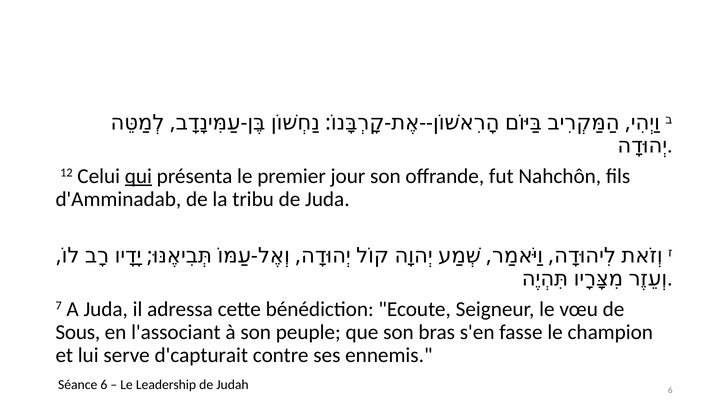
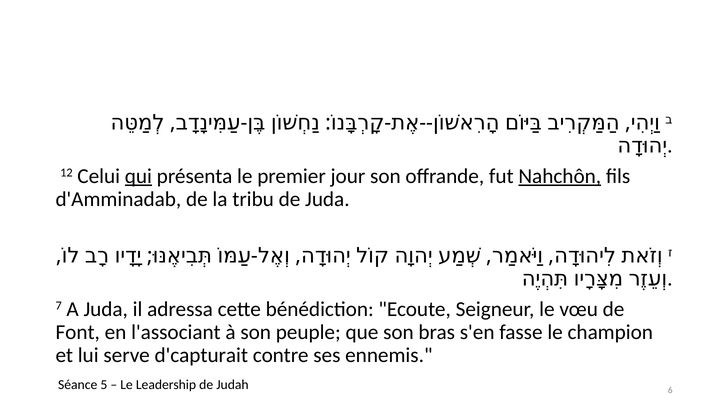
Nahchôn underline: none -> present (560, 176)
Sous: Sous -> Font (78, 333)
Séance 6: 6 -> 5 (104, 385)
